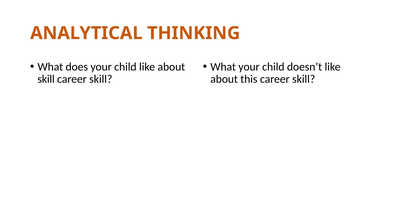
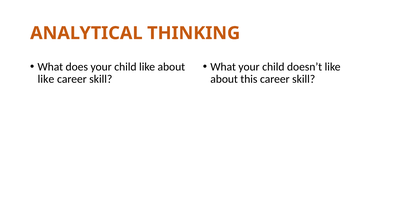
skill: skill -> like (46, 79)
